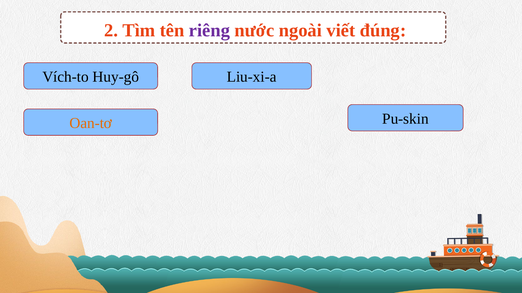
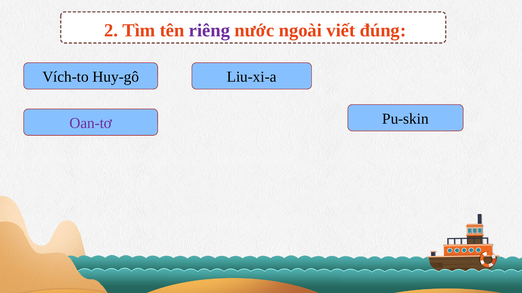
Oan-tơ colour: orange -> purple (91, 123)
